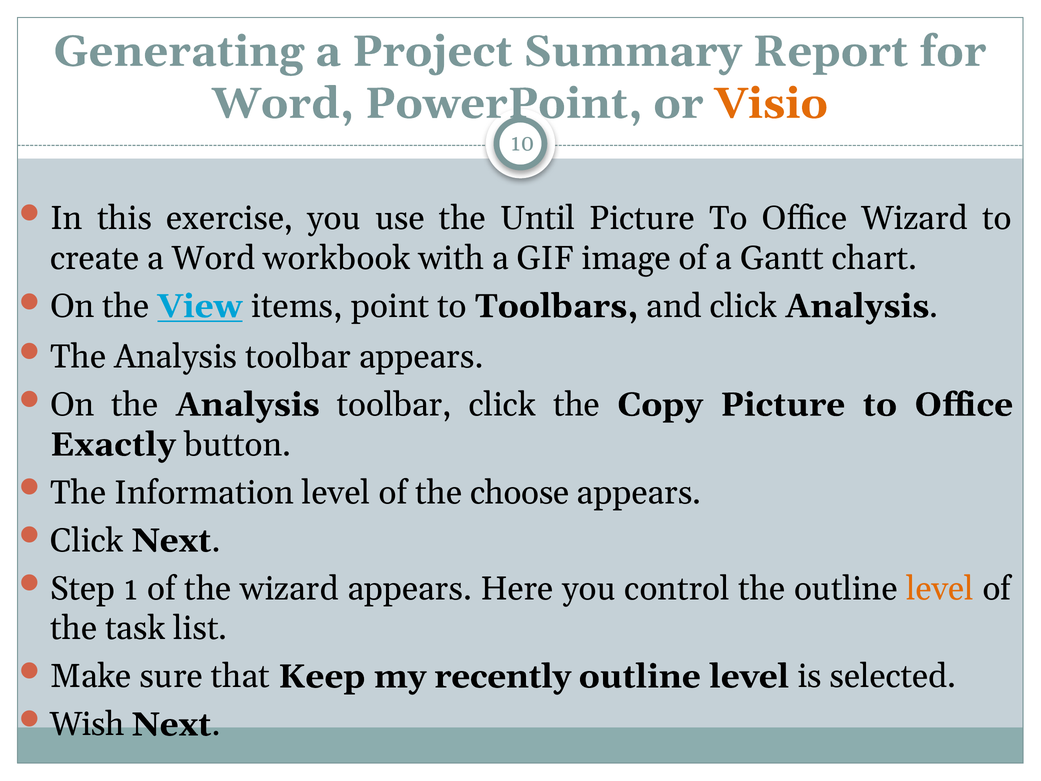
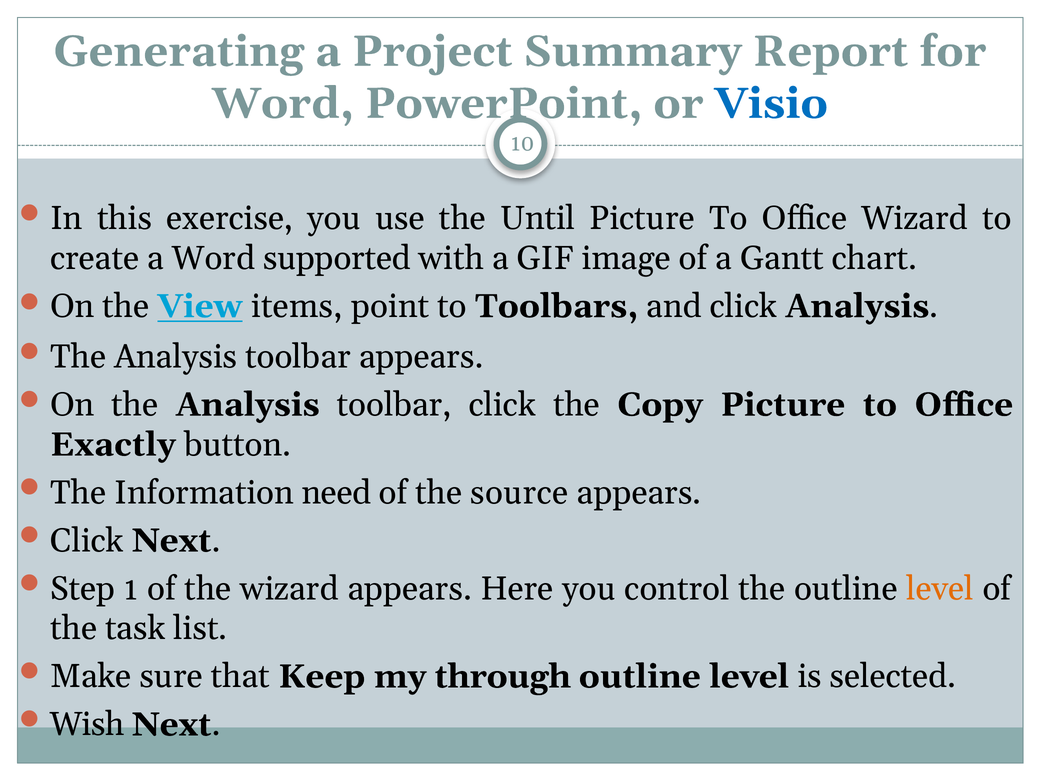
Visio colour: orange -> blue (771, 104)
workbook: workbook -> supported (337, 258)
Information level: level -> need (336, 492)
choose: choose -> source (519, 492)
recently: recently -> through (503, 676)
